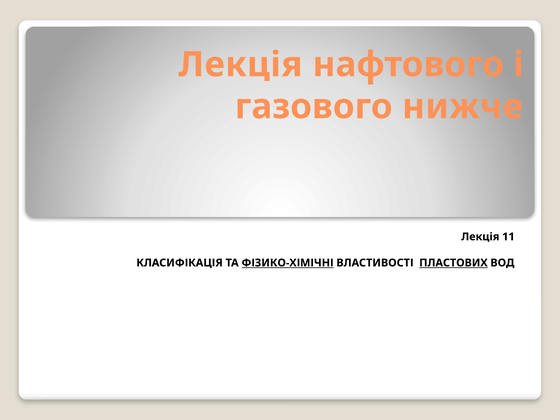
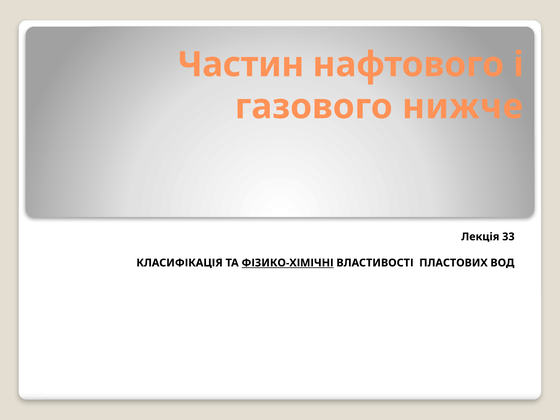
Лекція: Лекція -> Частин (241, 65)
11: 11 -> 33 (508, 237)
ПЛАСТОВИХ underline: present -> none (453, 263)
